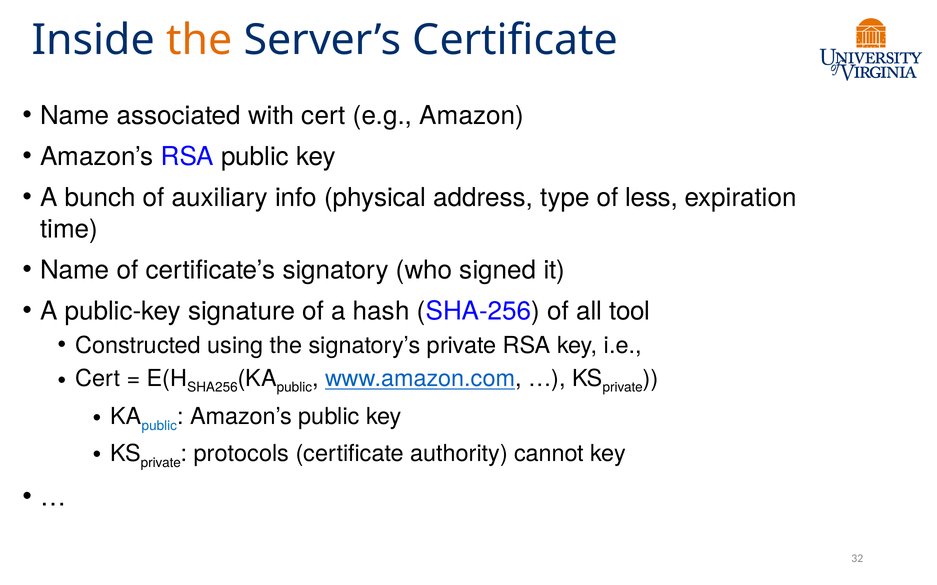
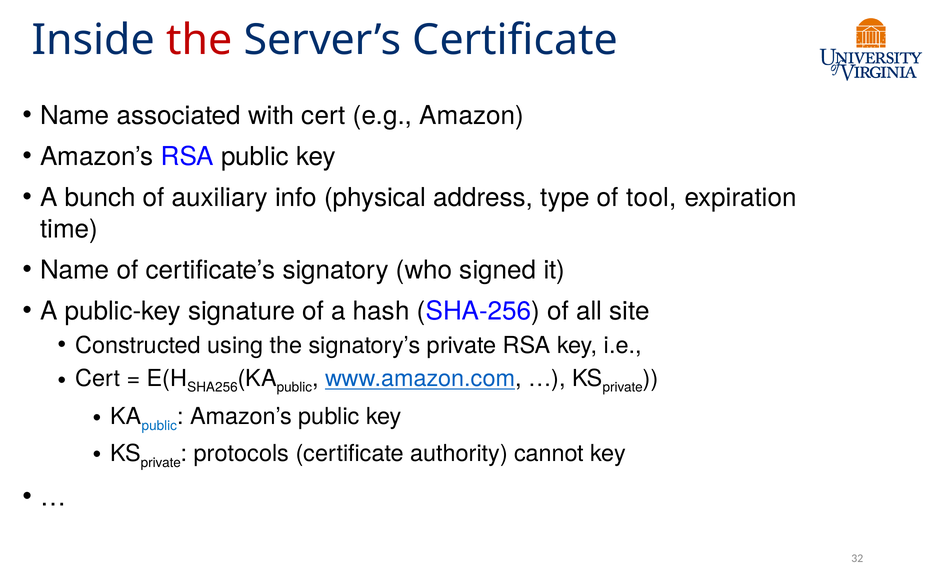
the colour: orange -> red (199, 40)
less: less -> tool (651, 198)
tool: tool -> site (630, 311)
